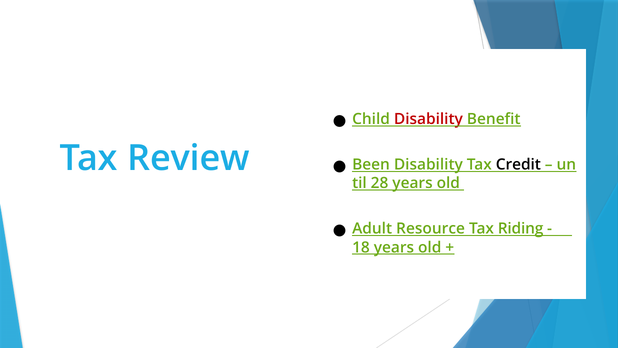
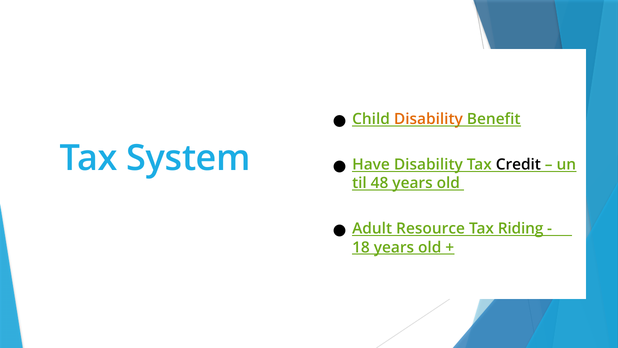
Disability colour: red -> orange (428, 119)
Review: Review -> System (189, 158)
Been: Been -> Have (371, 165)
28: 28 -> 48 (380, 183)
